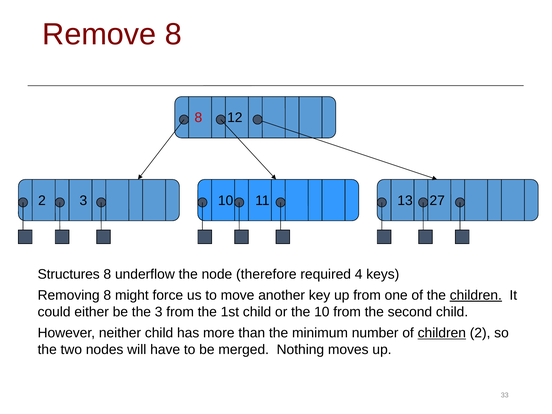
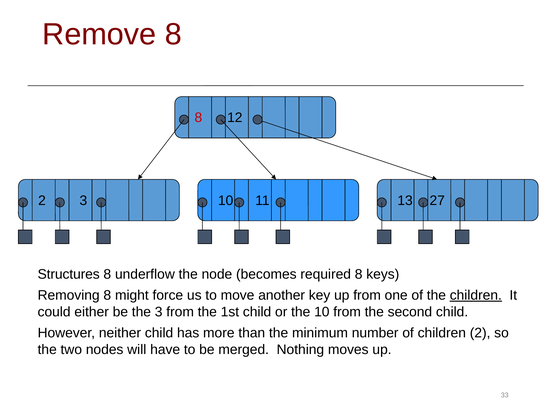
therefore: therefore -> becomes (266, 274)
required 4: 4 -> 8 (359, 274)
children underline: present -> none (442, 333)
